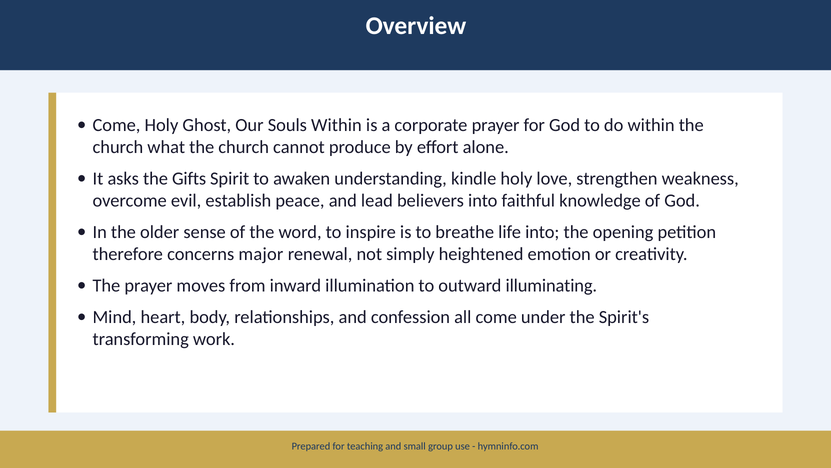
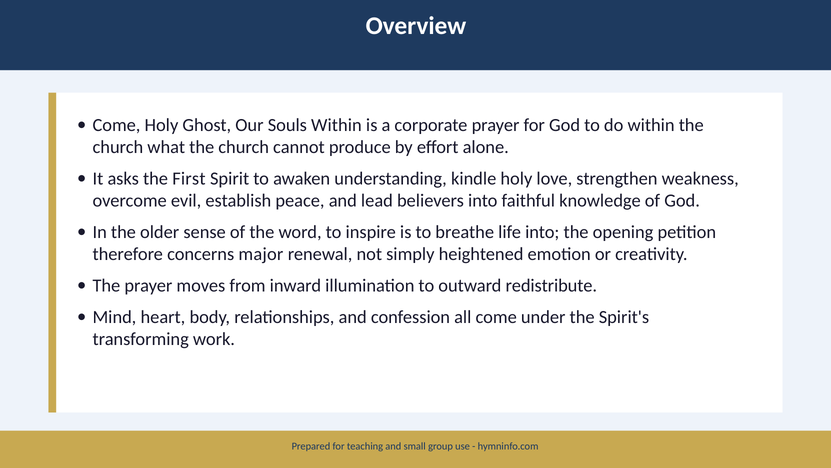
Gifts: Gifts -> First (189, 178)
illuminating: illuminating -> redistribute (551, 285)
